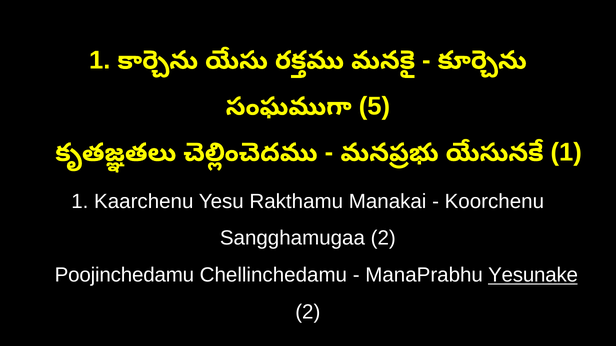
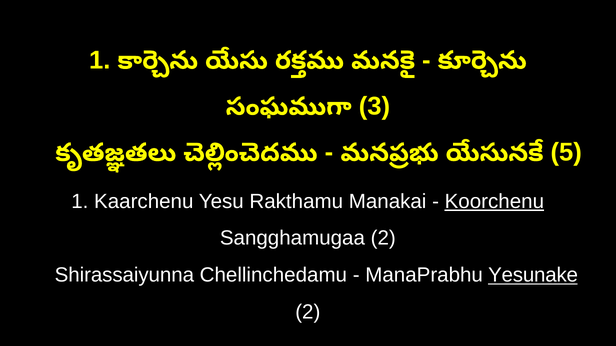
5: 5 -> 3 (374, 106)
1: 1 -> 5 (566, 153)
Koorchenu underline: none -> present (494, 202)
Poojinchedamu: Poojinchedamu -> Shirassaiyunna (124, 276)
